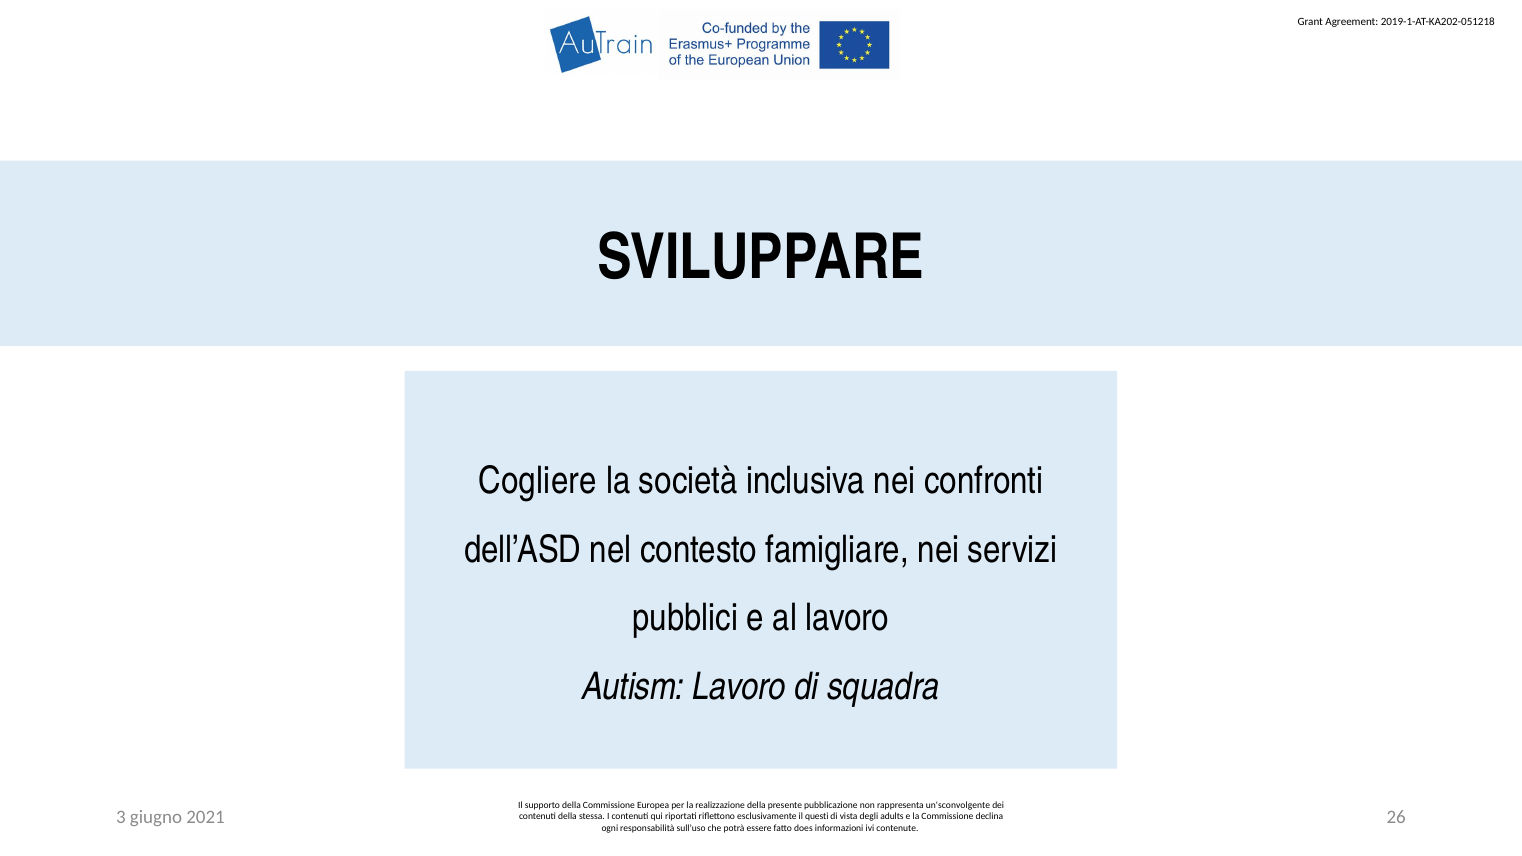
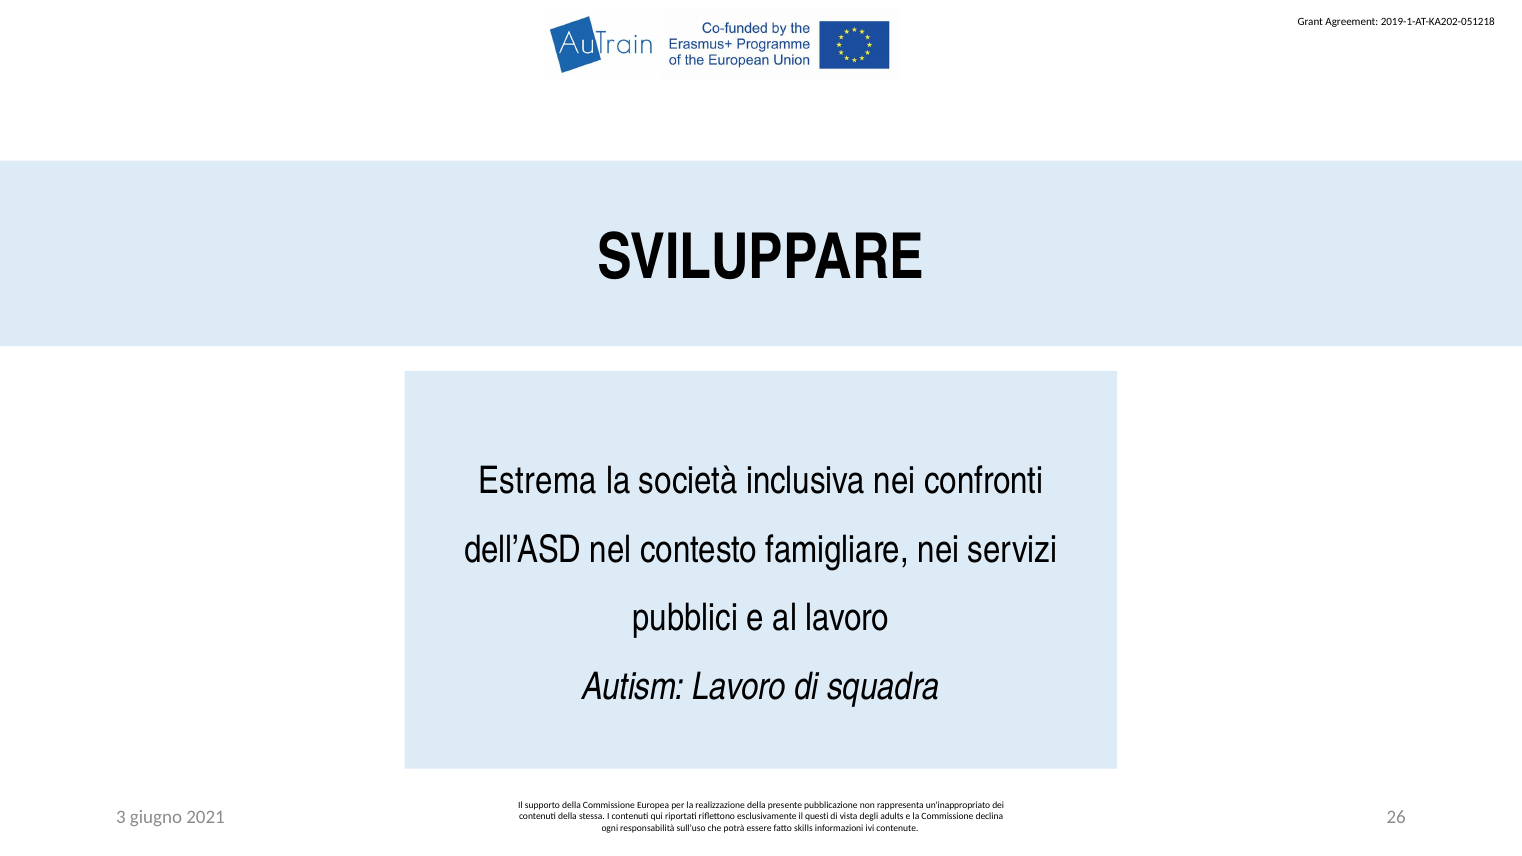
Cogliere: Cogliere -> Estrema (538, 481)
un'sconvolgente: un'sconvolgente -> un'inappropriato (958, 806)
does: does -> skills (803, 828)
